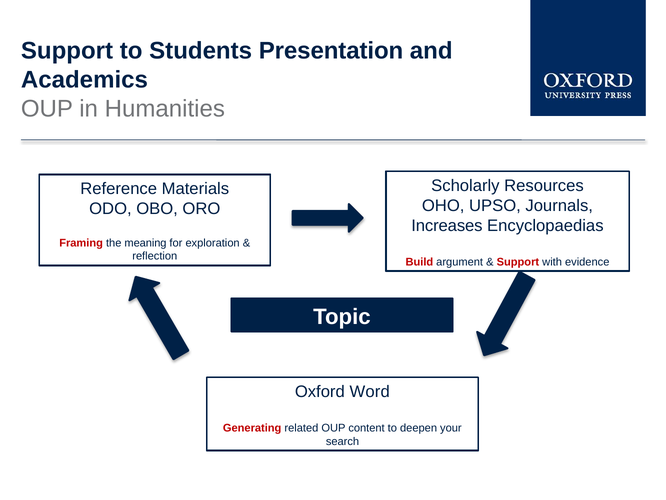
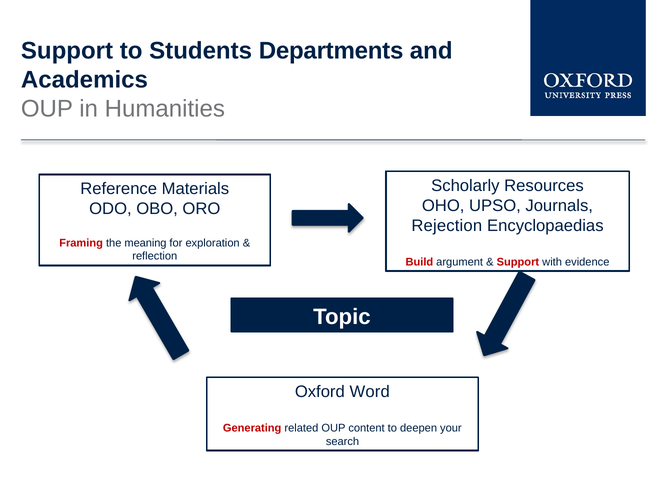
Presentation: Presentation -> Departments (331, 51)
Increases: Increases -> Rejection (447, 225)
